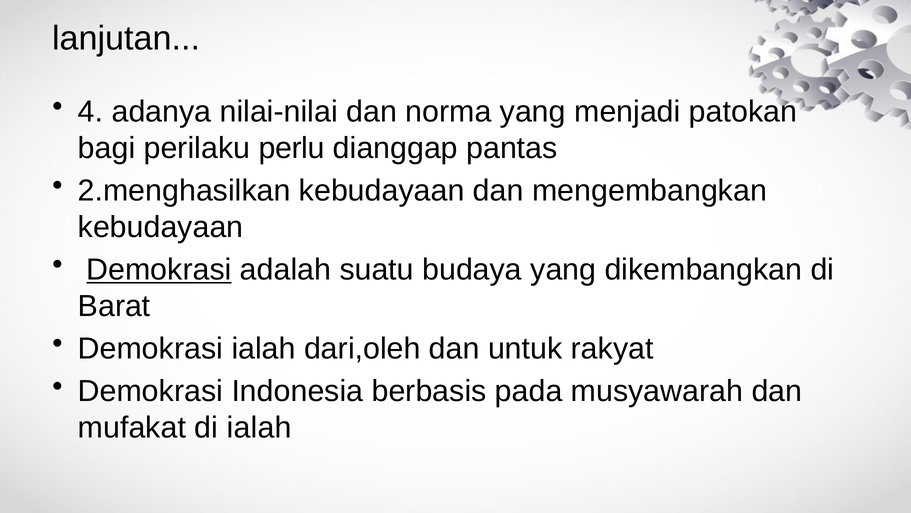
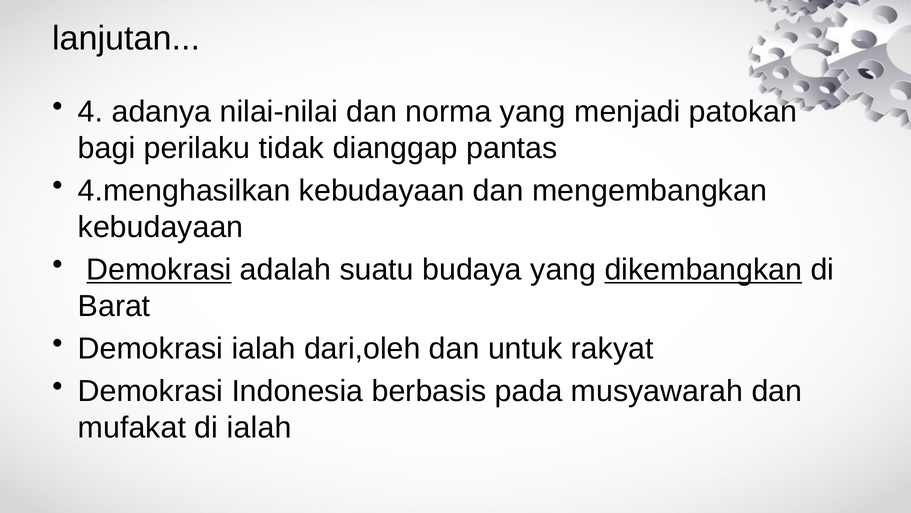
perlu: perlu -> tidak (291, 148)
2.menghasilkan: 2.menghasilkan -> 4.menghasilkan (184, 190)
dikembangkan underline: none -> present (703, 269)
